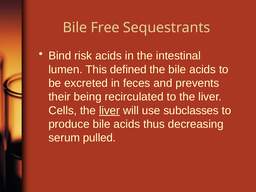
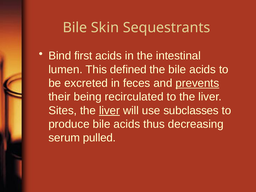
Free: Free -> Skin (105, 28)
risk: risk -> first (83, 56)
prevents underline: none -> present (197, 83)
Cells: Cells -> Sites (63, 110)
